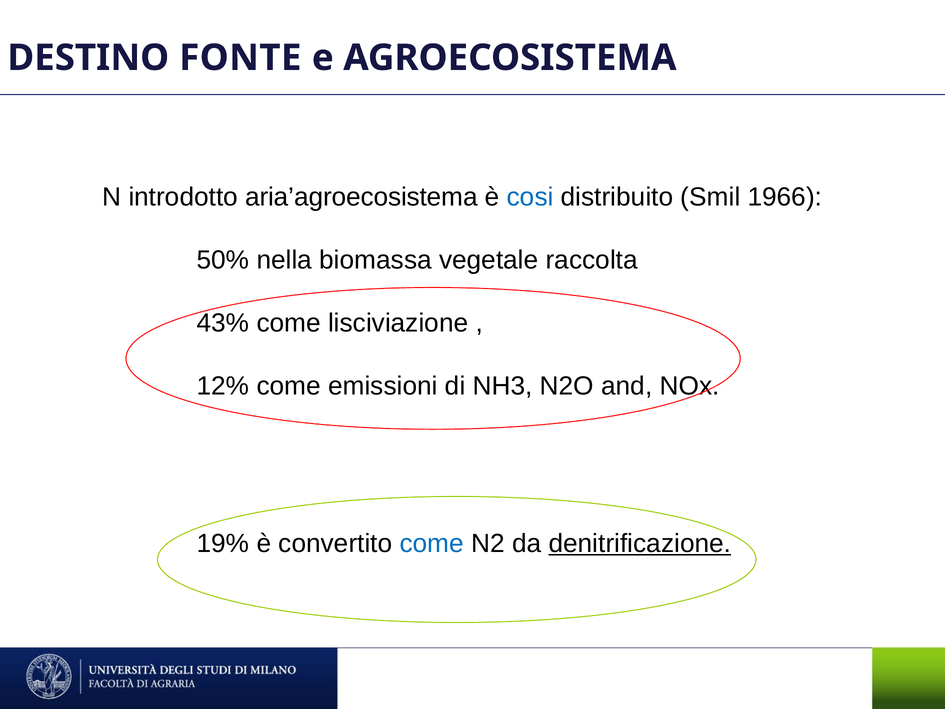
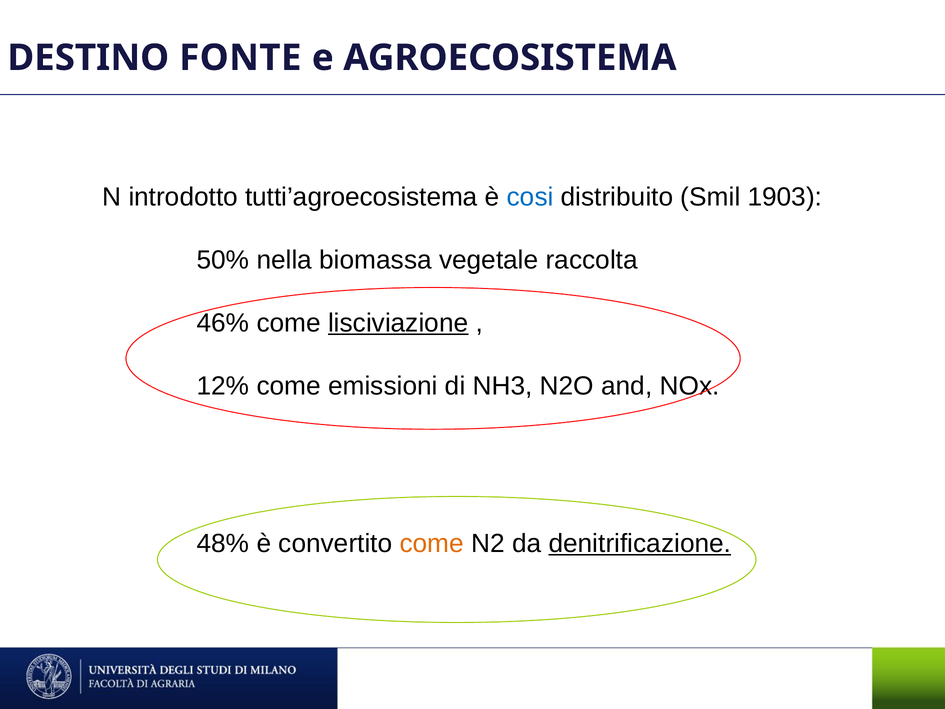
aria’agroecosistema: aria’agroecosistema -> tutti’agroecosistema (361, 197)
1966: 1966 -> 1903 (785, 197)
43%: 43% -> 46% (223, 323)
lisciviazione underline: none -> present (398, 323)
19%: 19% -> 48% (223, 543)
come colour: blue -> orange (432, 543)
